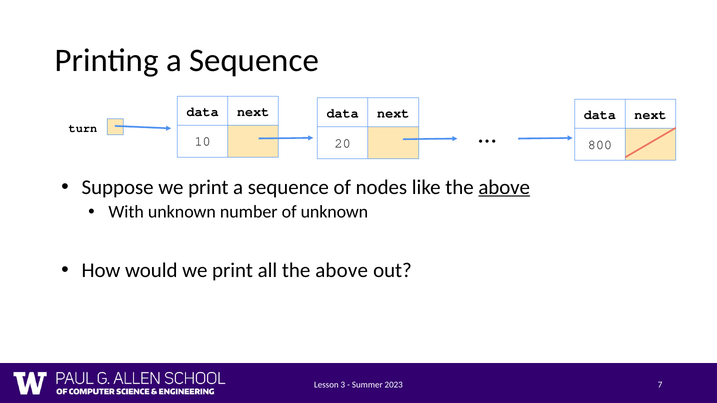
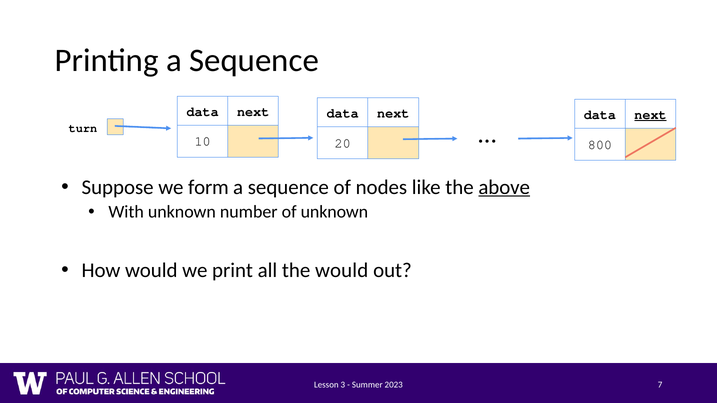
next underline: none -> present (651, 115)
Suppose we print: print -> form (208, 187)
all the above: above -> would (342, 270)
